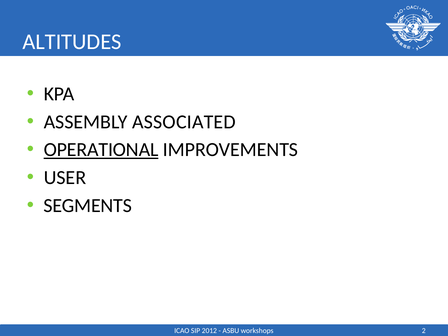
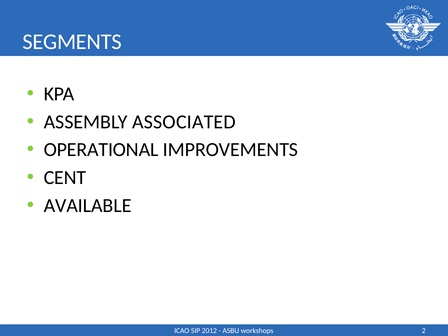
ALTITUDES: ALTITUDES -> SEGMENTS (72, 42)
OPERATIONAL underline: present -> none (101, 150)
USER: USER -> CENT (65, 178)
SEGMENTS: SEGMENTS -> AVAILABLE (88, 206)
